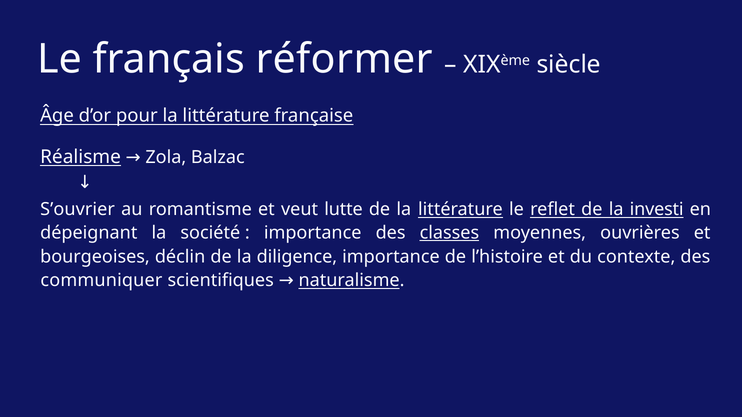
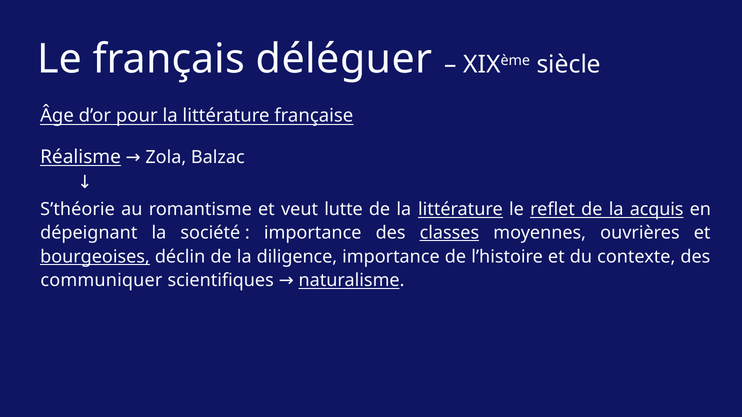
réformer: réformer -> déléguer (344, 59)
S’ouvrier: S’ouvrier -> S’théorie (78, 209)
investi: investi -> acquis (657, 209)
bourgeoises underline: none -> present (95, 257)
